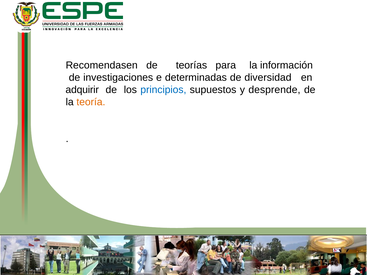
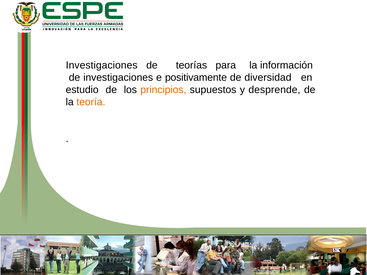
Recomendasen: Recomendasen -> Investigaciones (102, 65)
determinadas: determinadas -> positivamente (196, 78)
adquirir: adquirir -> estudio (82, 90)
principios colour: blue -> orange (163, 90)
